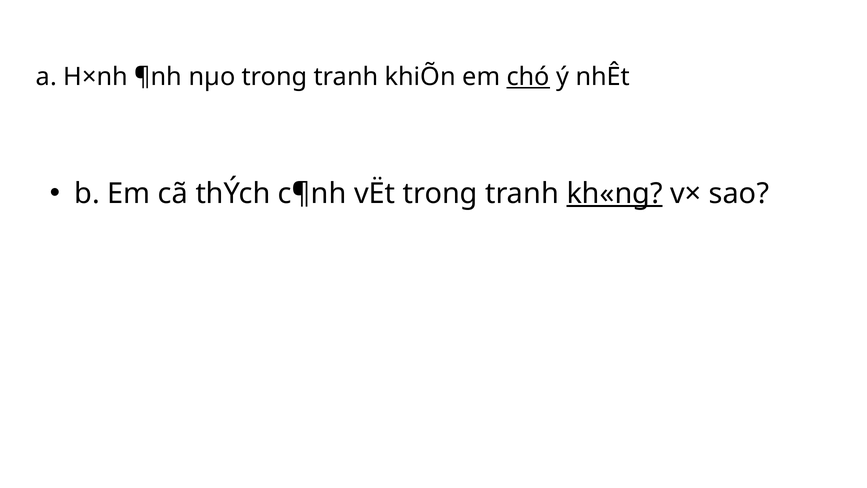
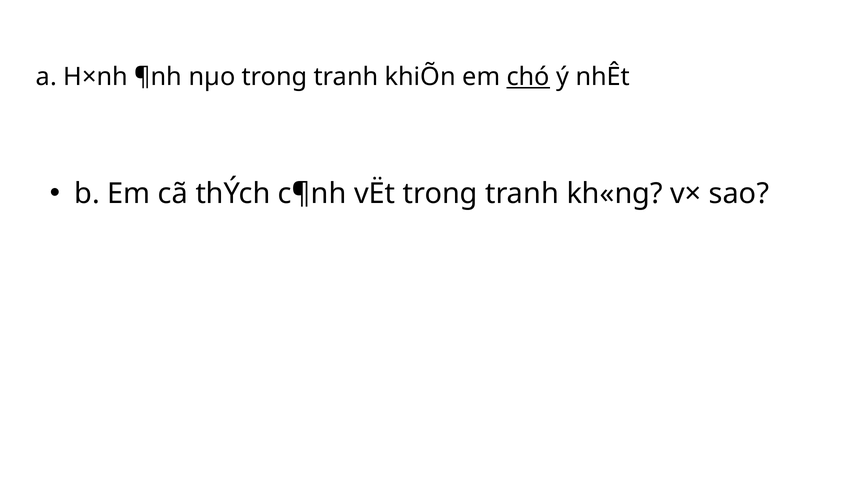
kh«ng underline: present -> none (615, 193)
